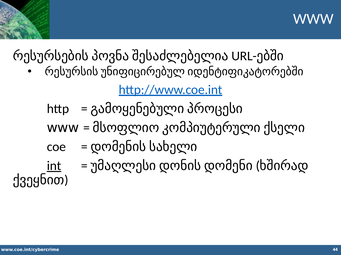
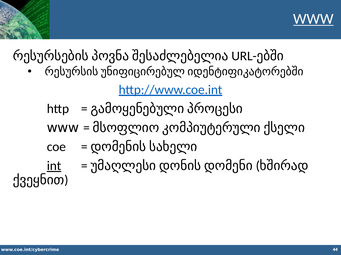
WWW underline: none -> present (313, 19)
